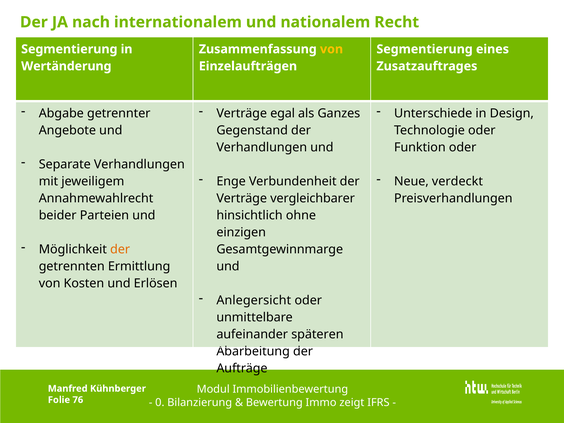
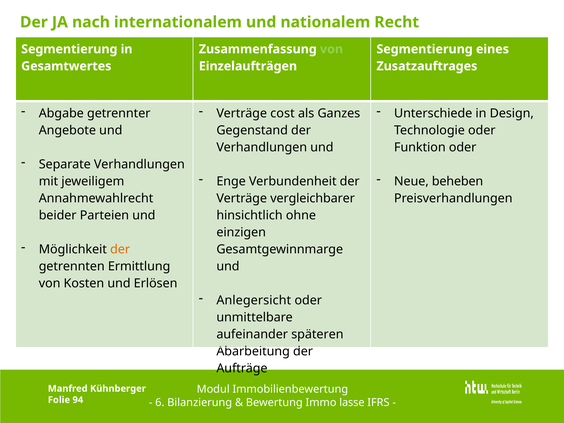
von colour: yellow -> light green (332, 49)
Wertänderung: Wertänderung -> Gesamtwertes (66, 66)
egal: egal -> cost (282, 113)
verdeckt: verdeckt -> beheben (458, 181)
76: 76 -> 94 (78, 400)
0: 0 -> 6 (160, 402)
zeigt: zeigt -> lasse (352, 402)
